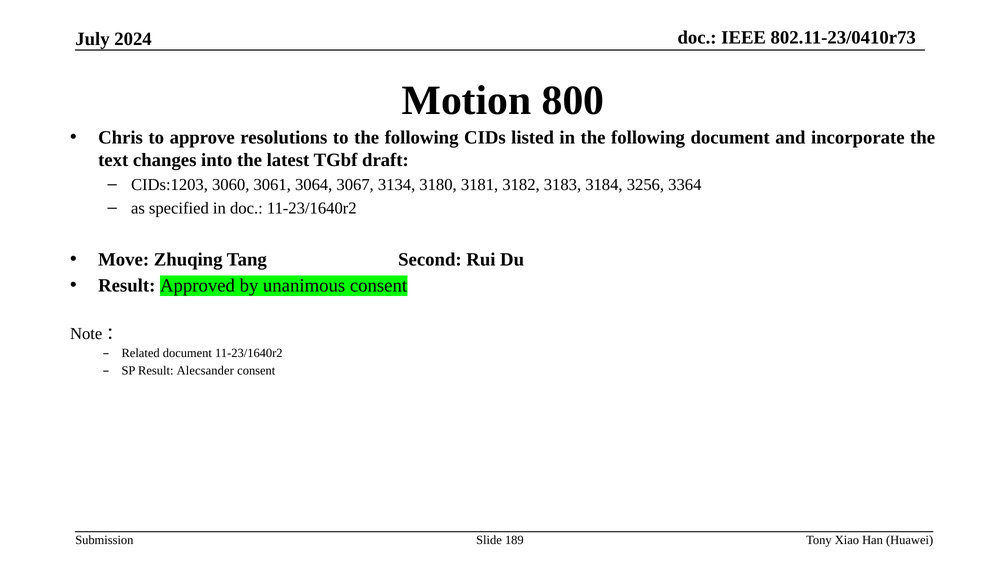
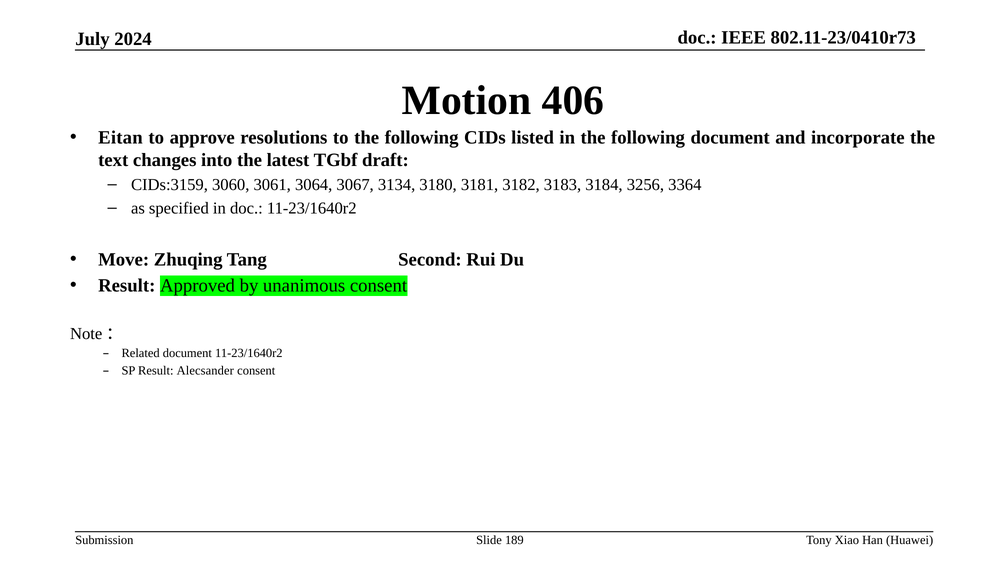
800: 800 -> 406 (573, 100)
Chris: Chris -> Eitan (120, 138)
CIDs:1203: CIDs:1203 -> CIDs:3159 (169, 185)
